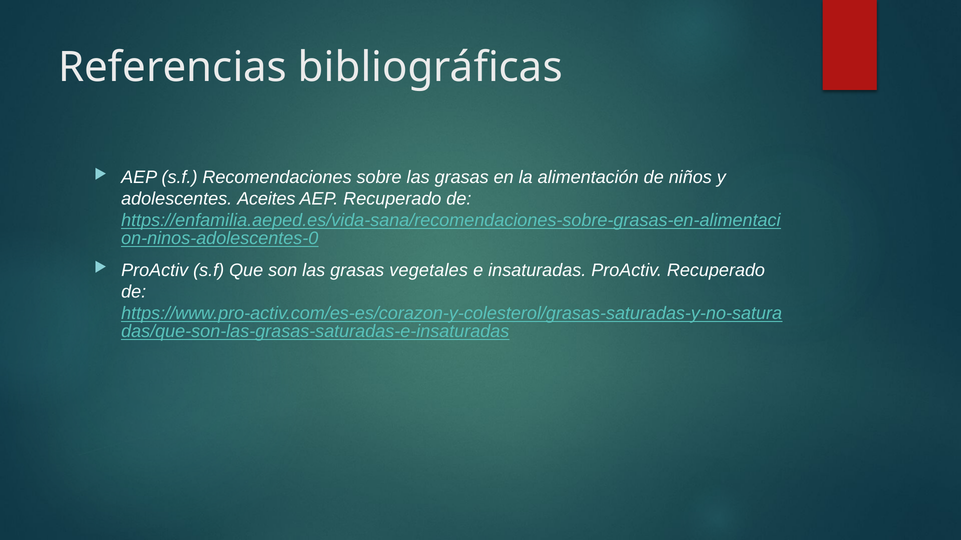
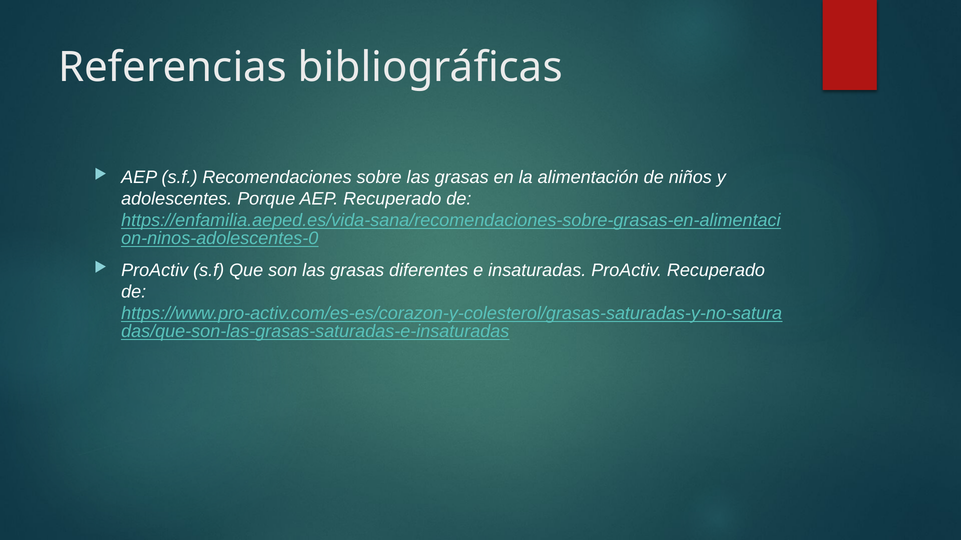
Aceites: Aceites -> Porque (266, 199)
vegetales: vegetales -> diferentes (429, 270)
